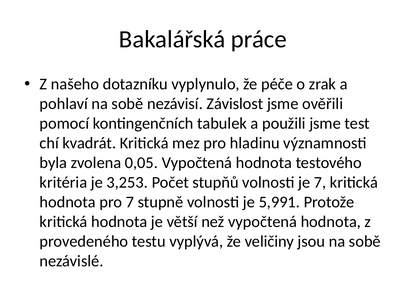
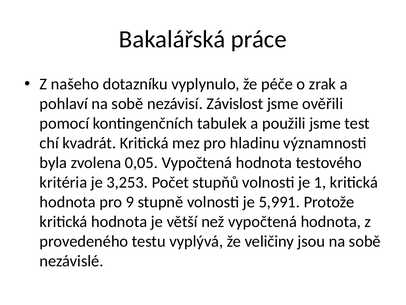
je 7: 7 -> 1 (320, 182)
pro 7: 7 -> 9 (130, 202)
